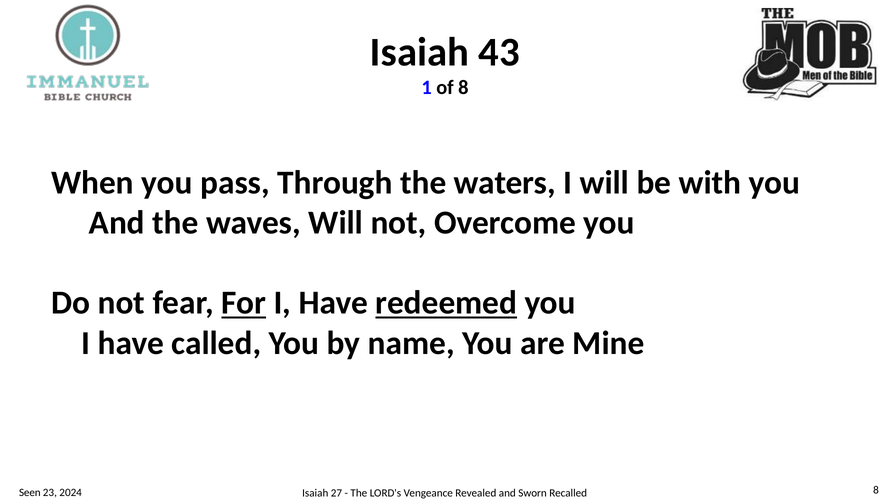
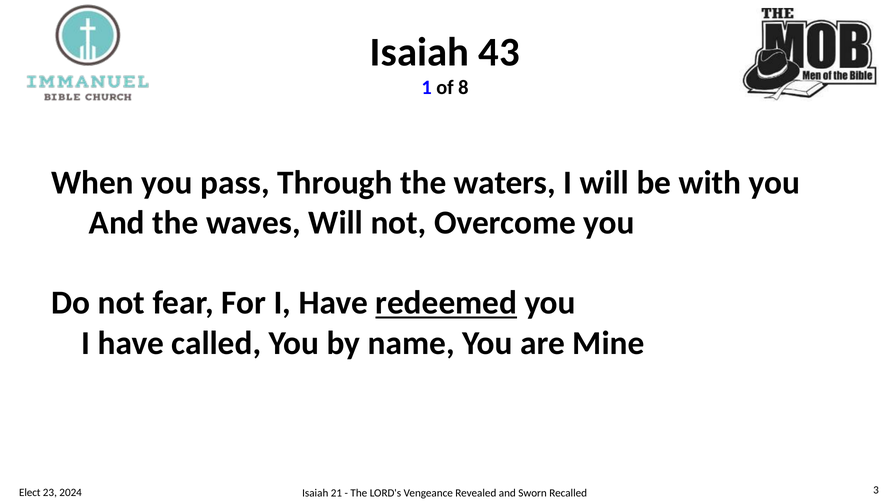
For underline: present -> none (244, 303)
Seen: Seen -> Elect (30, 492)
27: 27 -> 21 (336, 493)
Recalled 8: 8 -> 3 (876, 490)
